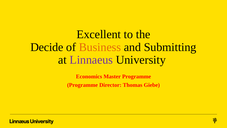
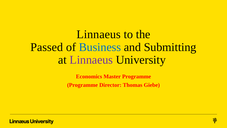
Excellent: Excellent -> Linnaeus (99, 34)
Decide: Decide -> Passed (47, 47)
Business colour: orange -> blue (100, 47)
